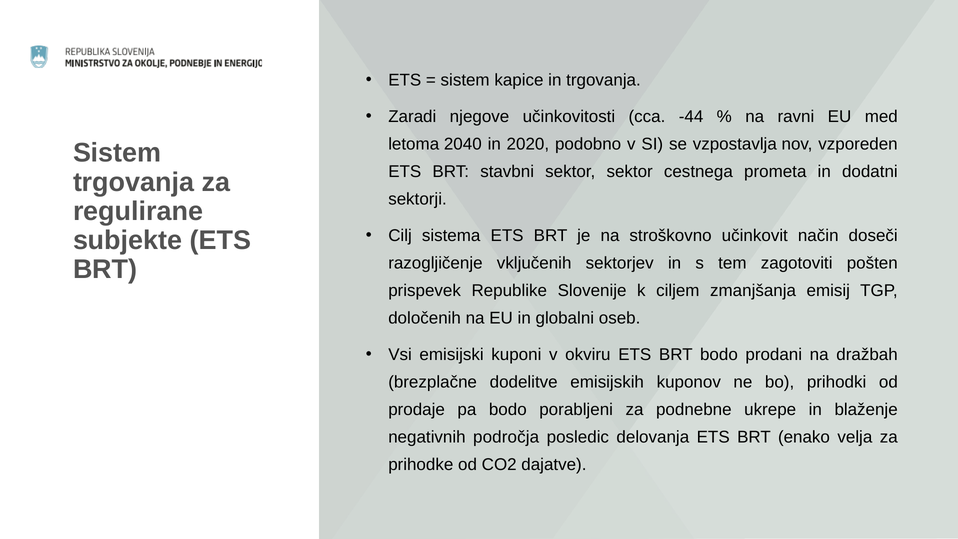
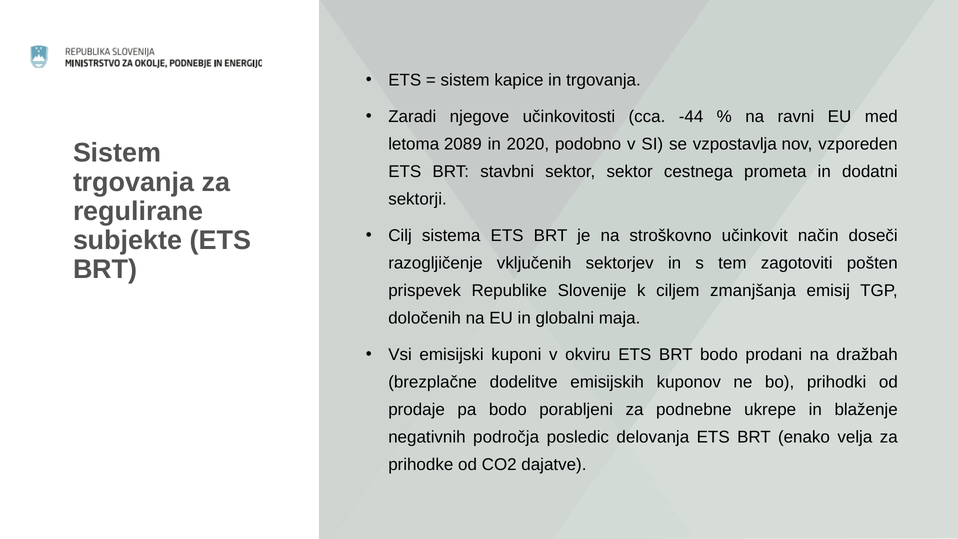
2040: 2040 -> 2089 (463, 144)
oseb: oseb -> maja (620, 318)
